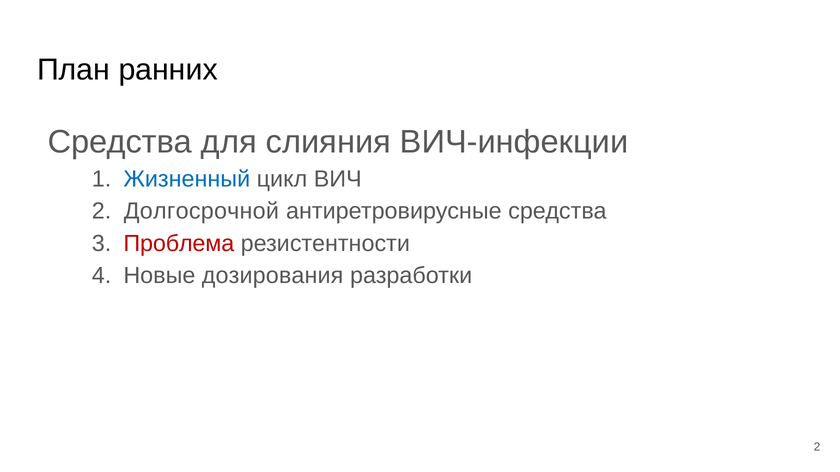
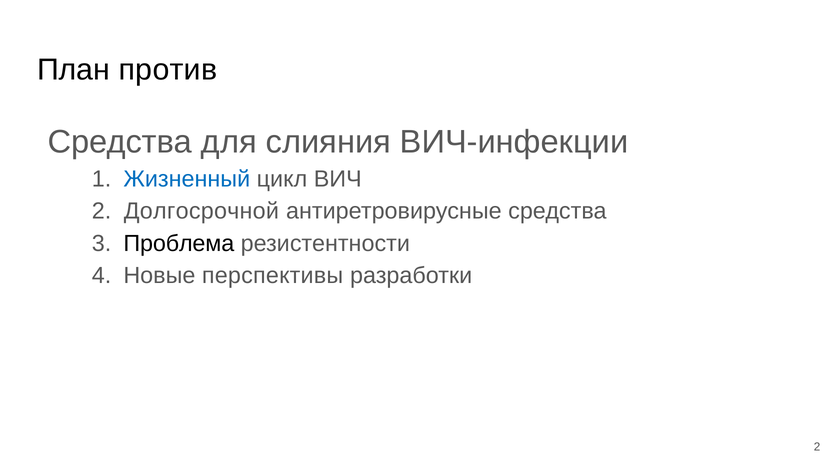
ранних: ранних -> против (168, 70)
Проблема colour: red -> black (179, 244)
дозирования: дозирования -> перспективы (273, 276)
